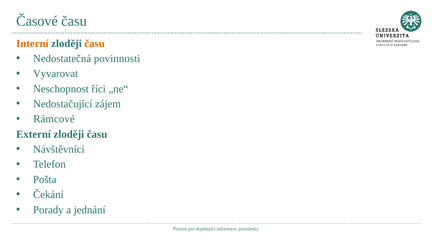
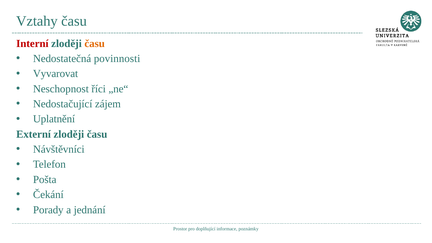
Časové: Časové -> Vztahy (37, 21)
Interní colour: orange -> red (32, 43)
Rámcové: Rámcové -> Uplatnění (54, 119)
